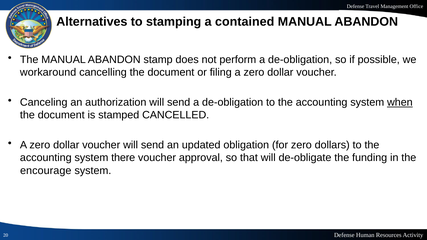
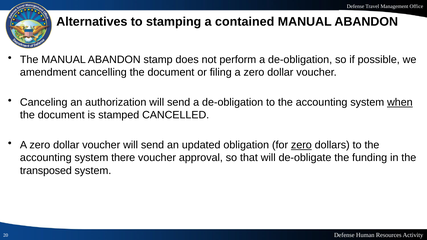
workaround: workaround -> amendment (48, 72)
zero underline: none -> present (301, 145)
encourage: encourage -> transposed (46, 171)
